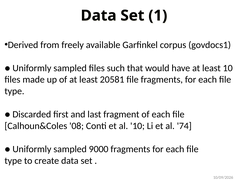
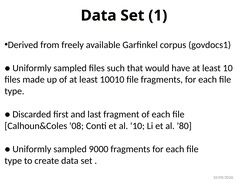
20581: 20581 -> 10010 (112, 80)
74: 74 -> 80 (184, 126)
